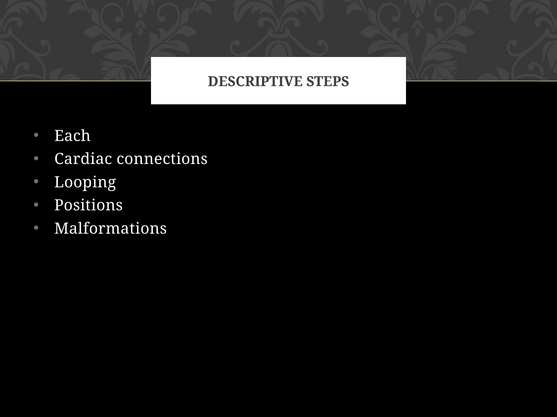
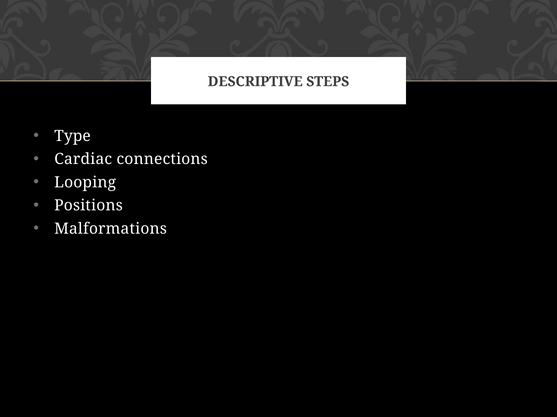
Each: Each -> Type (73, 136)
